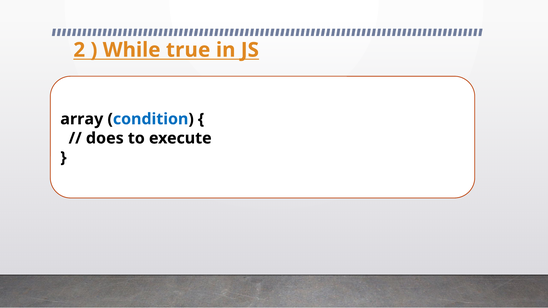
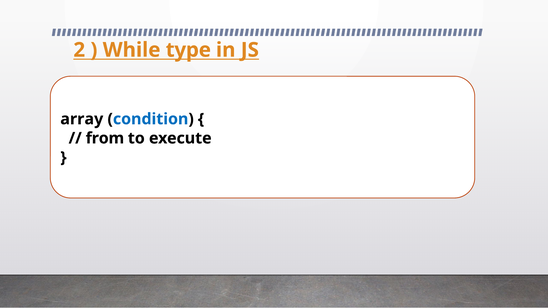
true: true -> type (188, 50)
does: does -> from (105, 138)
